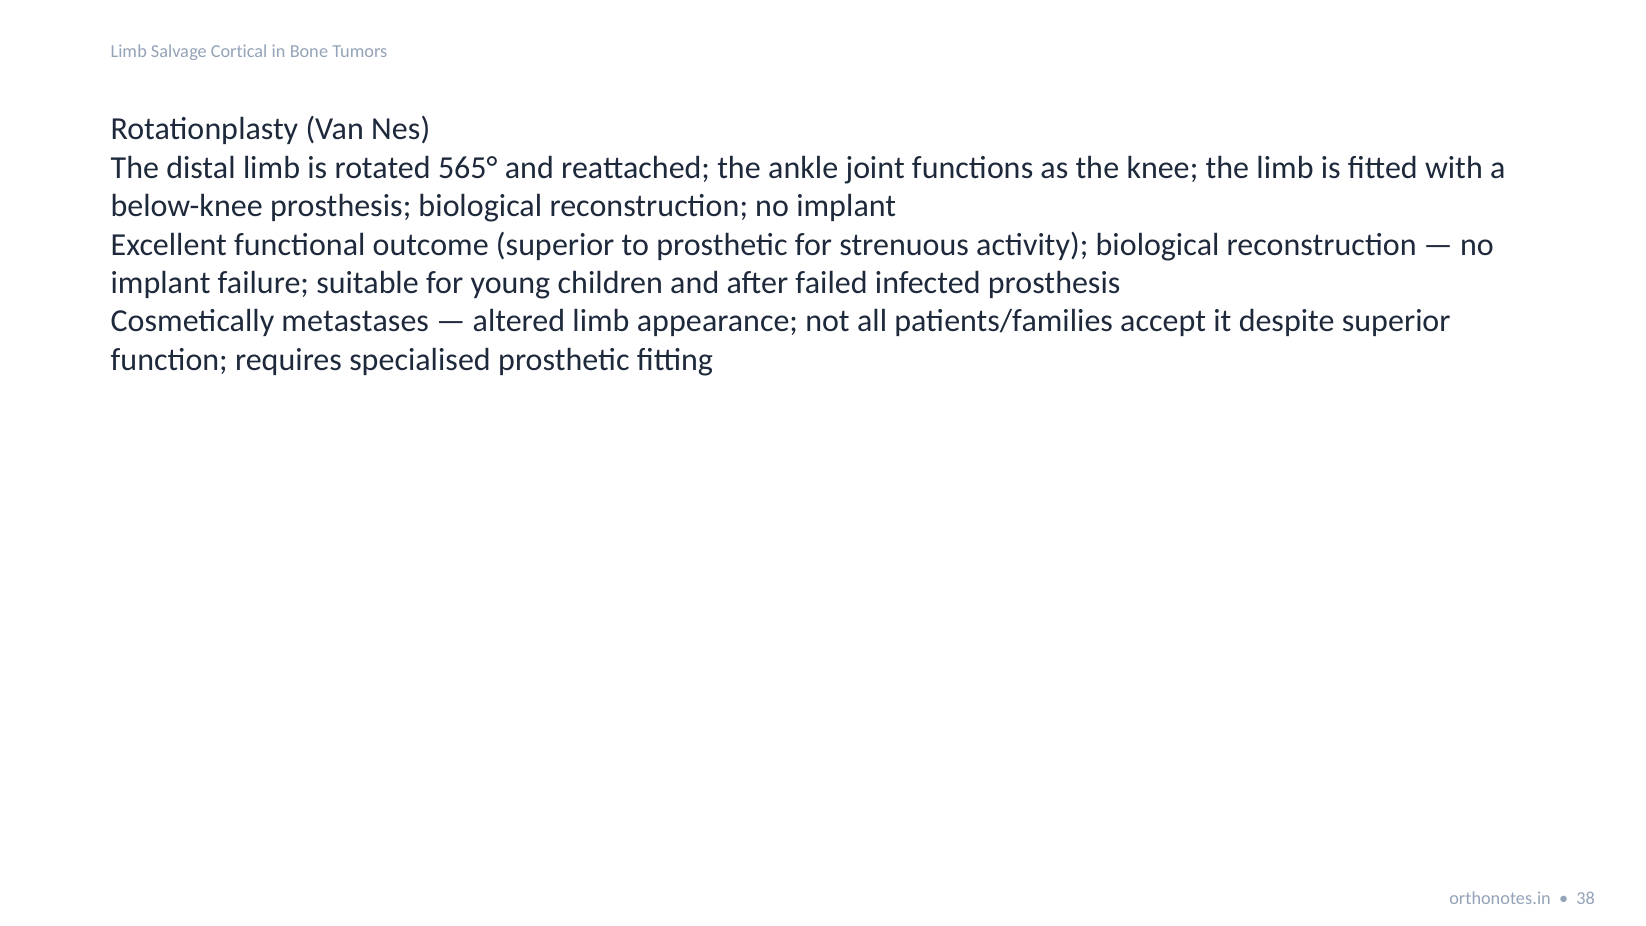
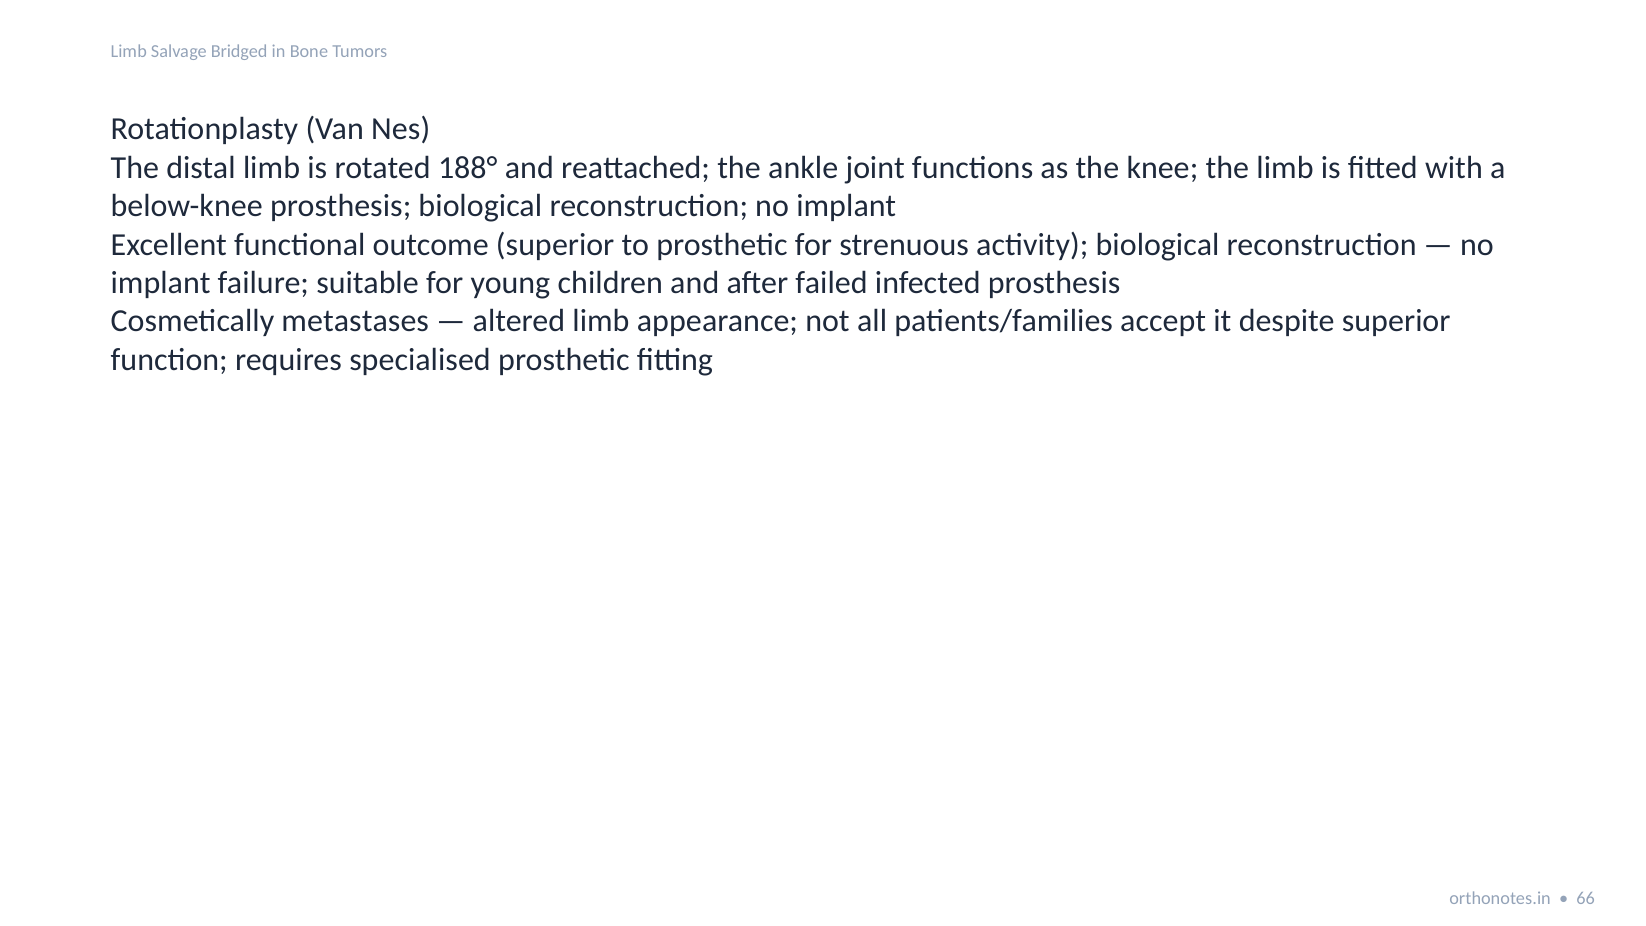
Cortical: Cortical -> Bridged (239, 51)
565°: 565° -> 188° (468, 168)
38: 38 -> 66 (1586, 898)
